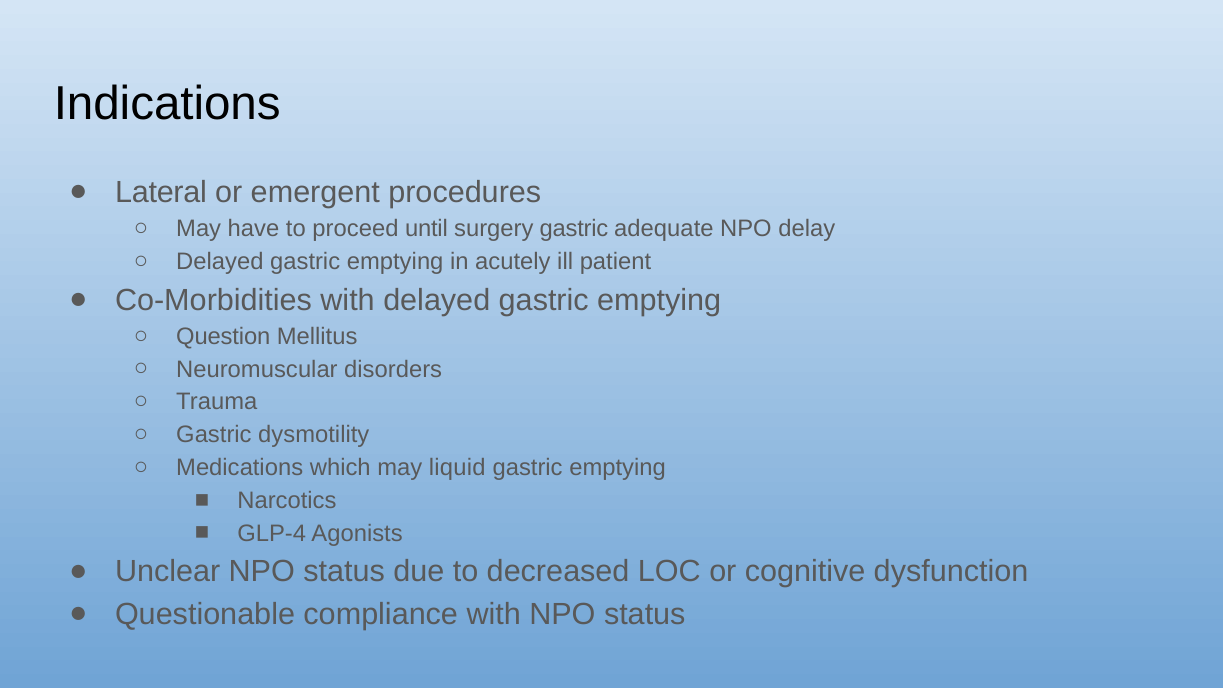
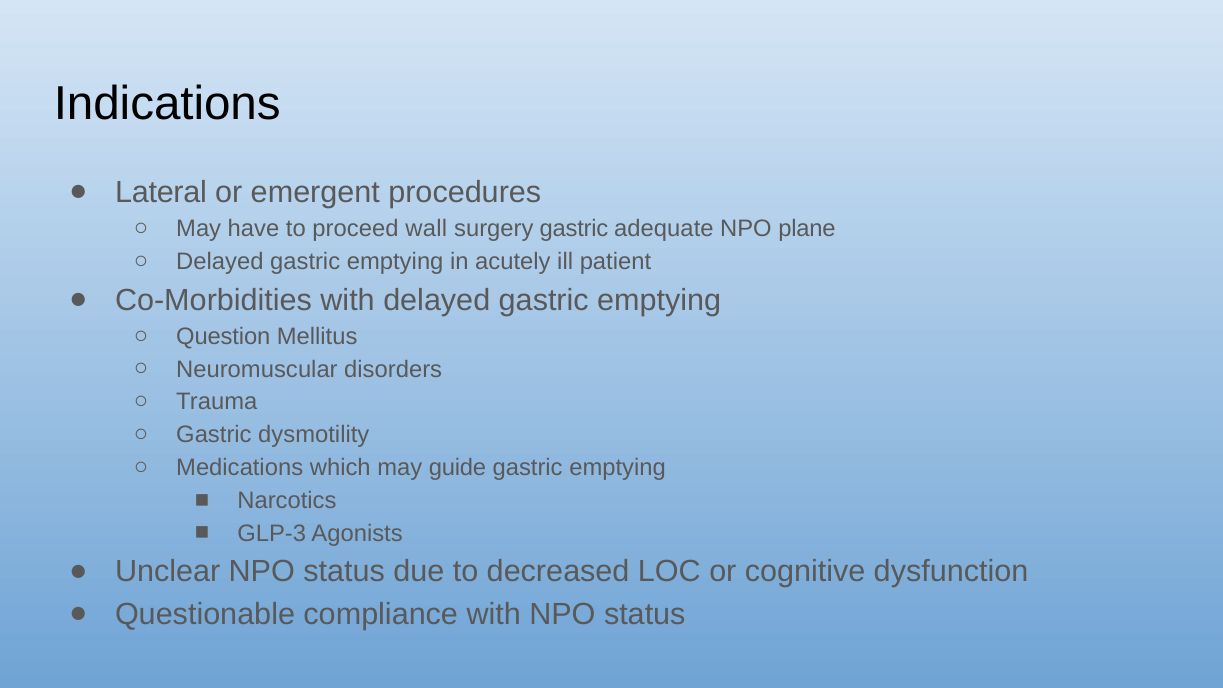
until: until -> wall (426, 229)
delay: delay -> plane (807, 229)
liquid: liquid -> guide (458, 468)
GLP-4: GLP-4 -> GLP-3 (272, 533)
